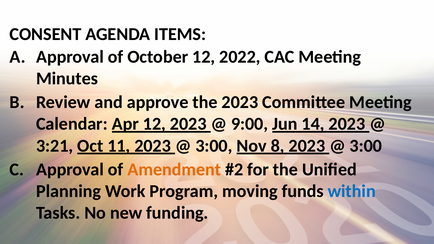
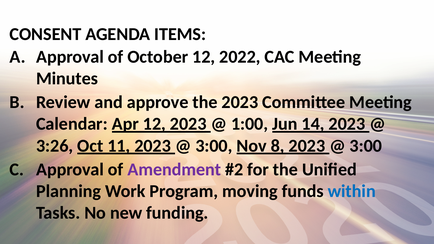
9:00: 9:00 -> 1:00 (250, 124)
3:21: 3:21 -> 3:26 (55, 146)
Amendment colour: orange -> purple (174, 170)
